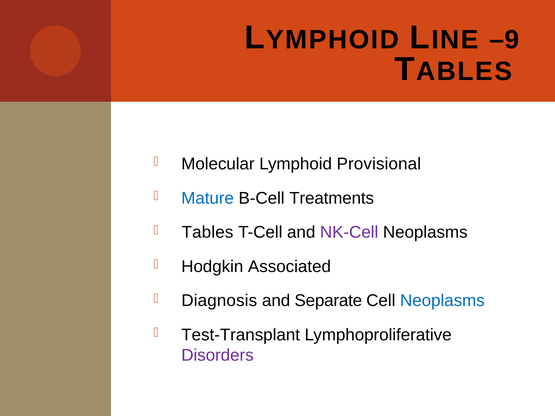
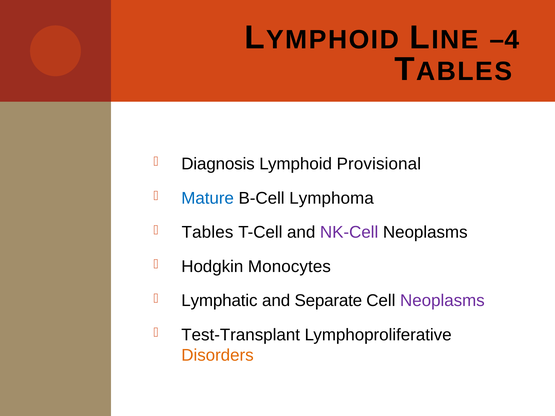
–9: –9 -> –4 (504, 40)
Molecular: Molecular -> Diagnosis (218, 164)
Treatments: Treatments -> Lymphoma (332, 198)
Associated: Associated -> Monocytes (289, 267)
Diagnosis: Diagnosis -> Lymphatic (219, 301)
Neoplasms colour: blue -> purple (442, 301)
Disorders colour: purple -> orange (217, 355)
